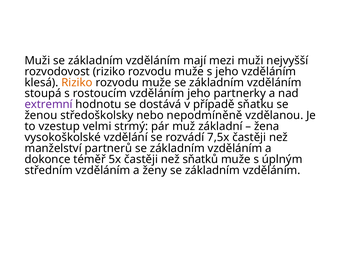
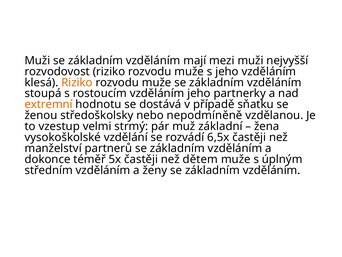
extremní colour: purple -> orange (49, 104)
7,5x: 7,5x -> 6,5x (218, 137)
sňatků: sňatků -> dětem (200, 159)
